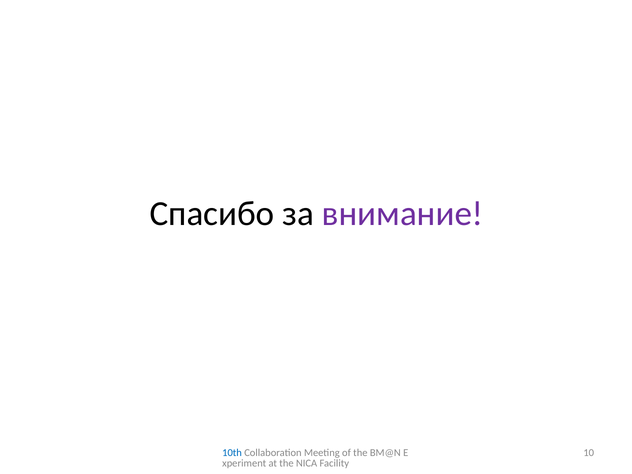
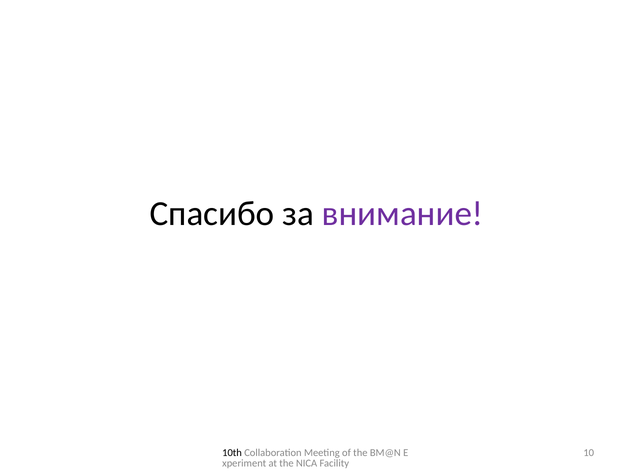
10th colour: blue -> black (232, 453)
